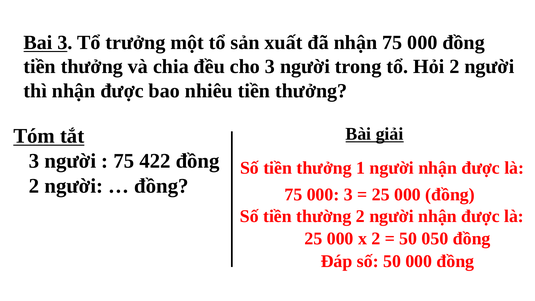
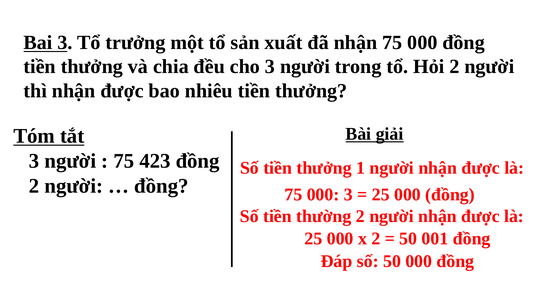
422: 422 -> 423 (155, 161)
050: 050 -> 001 (435, 238)
